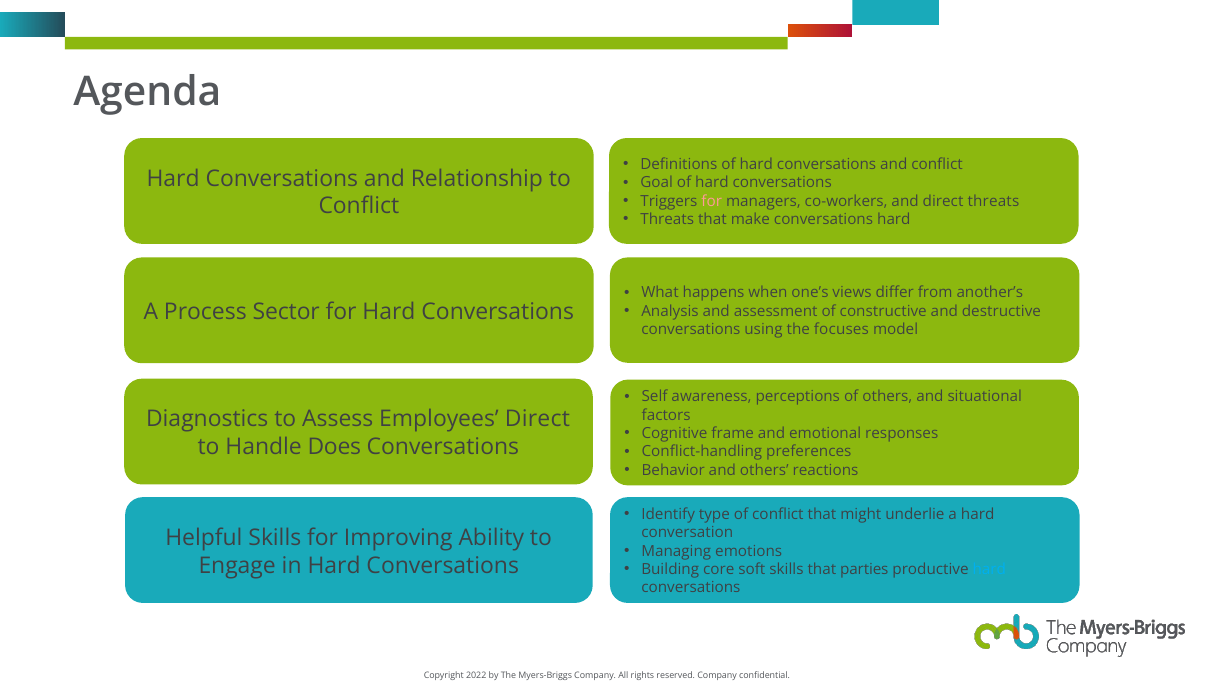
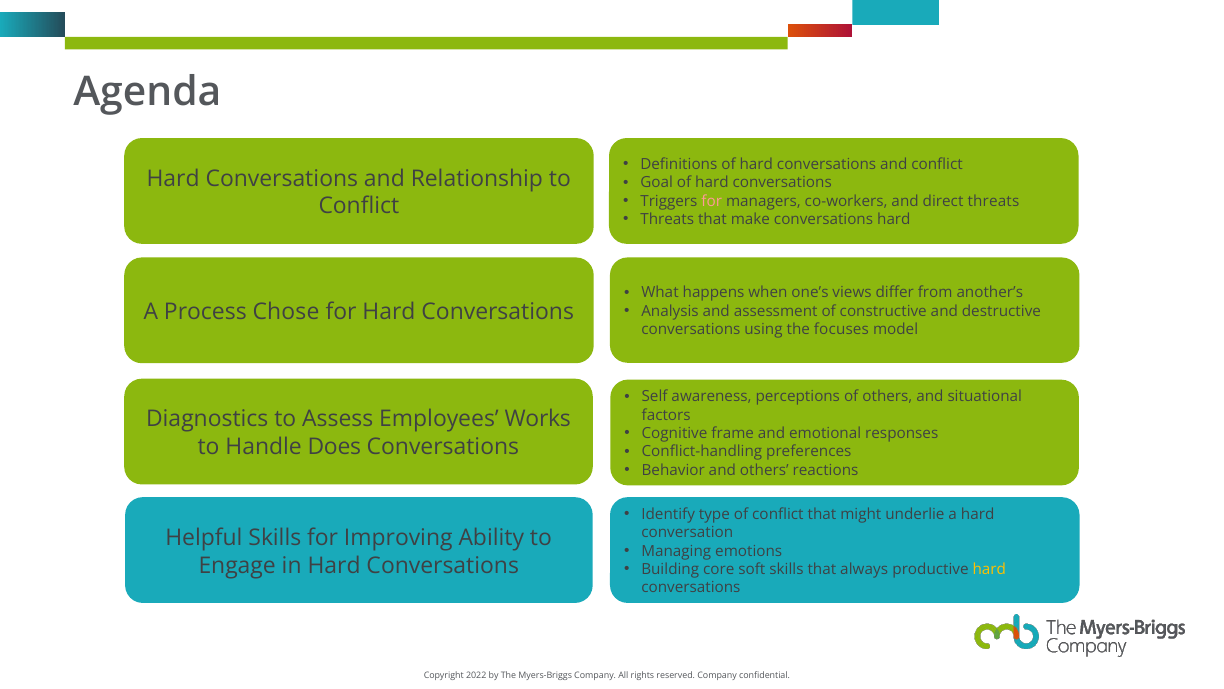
Sector: Sector -> Chose (286, 312)
Employees Direct: Direct -> Works (538, 419)
parties: parties -> always (864, 569)
hard colour: light blue -> yellow (989, 569)
